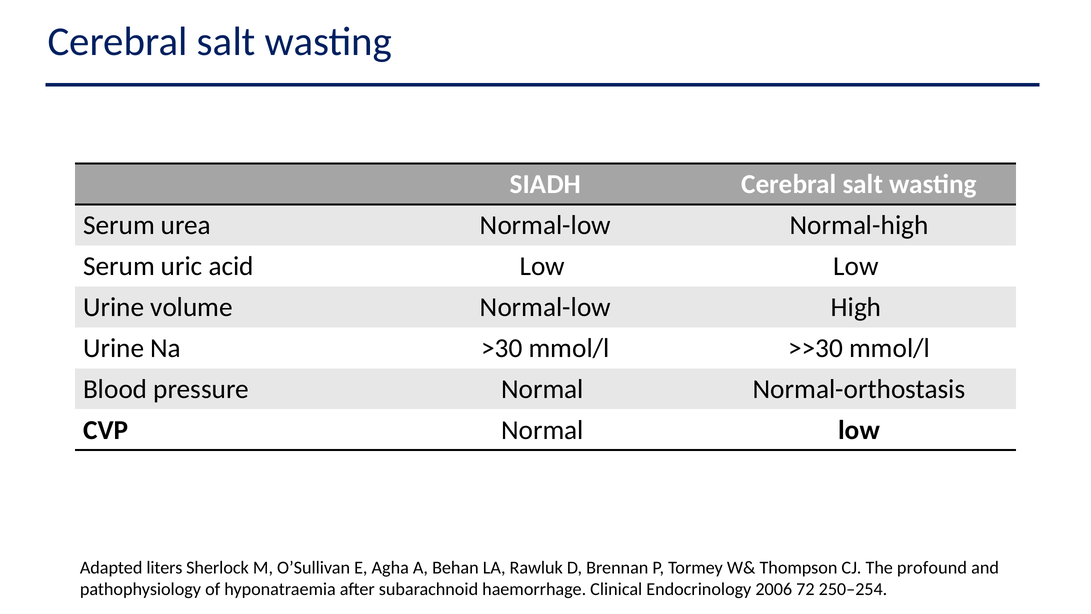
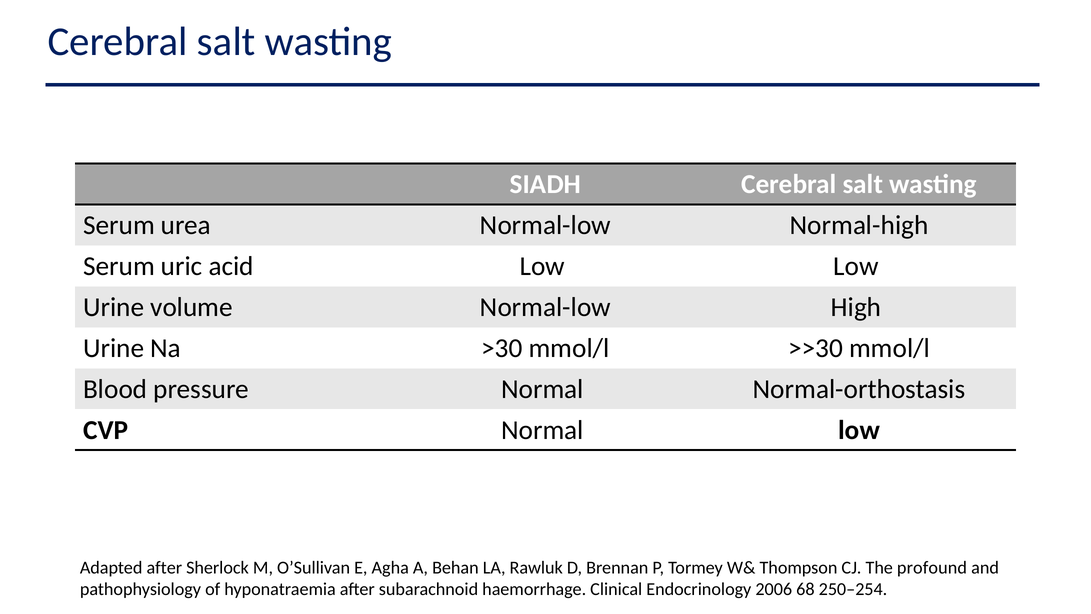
Adapted liters: liters -> after (164, 567)
72: 72 -> 68 (805, 589)
